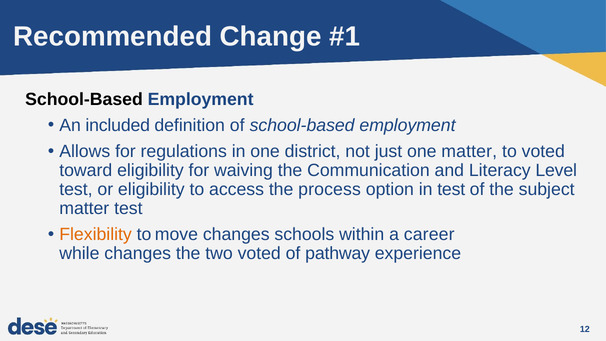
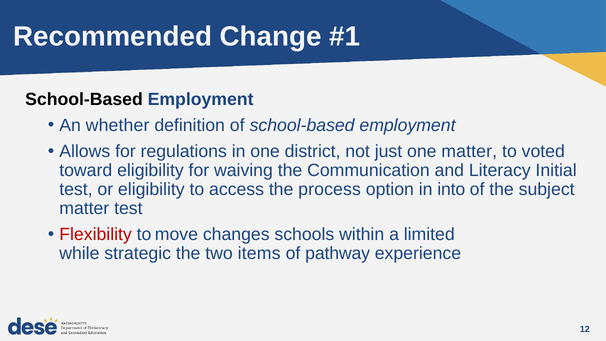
included: included -> whether (118, 125)
Level: Level -> Initial (556, 170)
in test: test -> into (451, 189)
Flexibility colour: orange -> red (96, 234)
career: career -> limited (429, 234)
while changes: changes -> strategic (138, 254)
two voted: voted -> items (259, 254)
